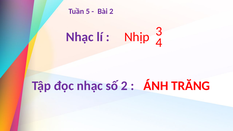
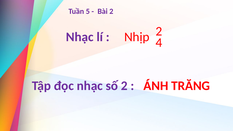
Nhịp 3: 3 -> 2 (159, 31)
